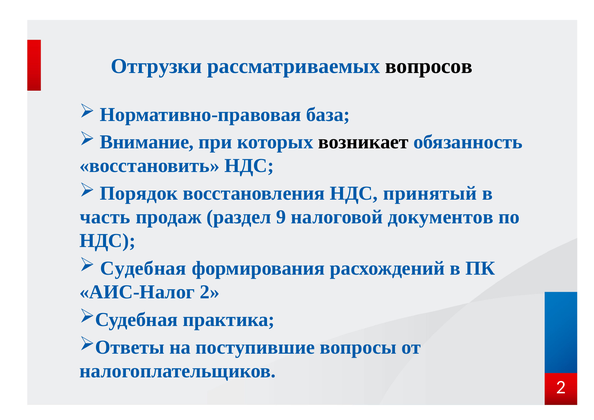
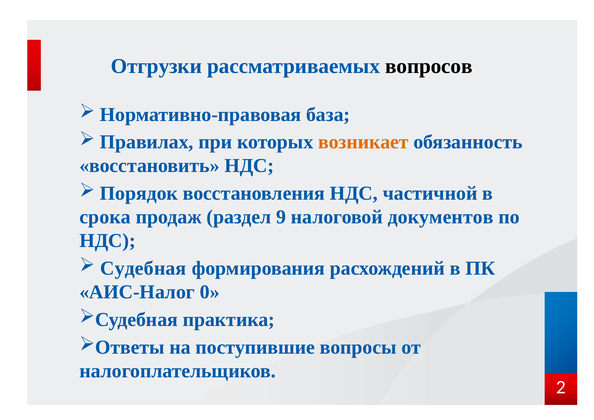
Внимание: Внимание -> Правилах (147, 142)
возникает colour: black -> orange (363, 142)
принятый: принятый -> частичной (430, 193)
часть: часть -> срока (105, 217)
АИС-Налог 2: 2 -> 0 (210, 292)
